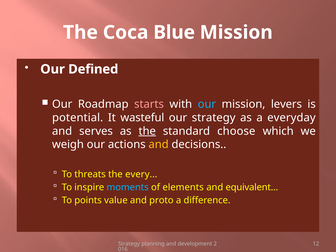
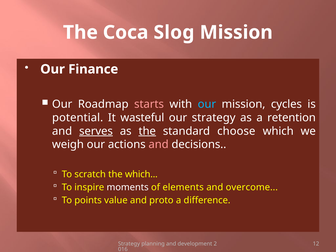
Blue: Blue -> Slog (174, 32)
Defined: Defined -> Finance (93, 69)
levers: levers -> cycles (286, 104)
everyday: everyday -> retention (292, 118)
serves underline: none -> present (96, 131)
and colour: yellow -> pink (159, 145)
threats: threats -> scratch (90, 174)
the every: every -> which (141, 174)
moments colour: light blue -> white (128, 187)
equivalent: equivalent -> overcome (252, 187)
